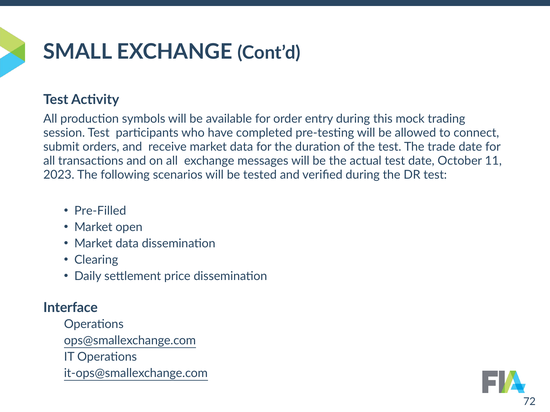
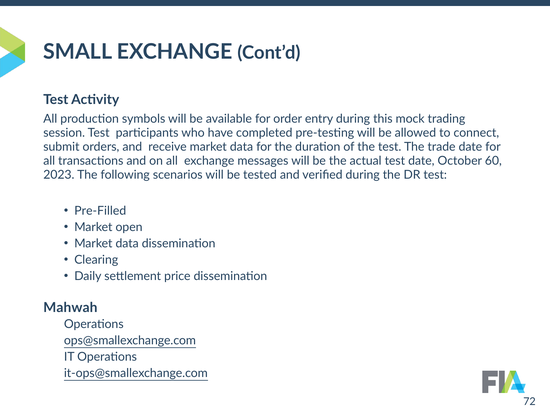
11: 11 -> 60 (493, 161)
Interface: Interface -> Mahwah (70, 308)
